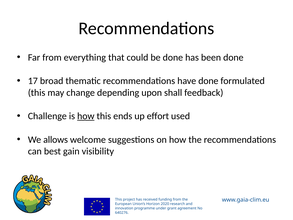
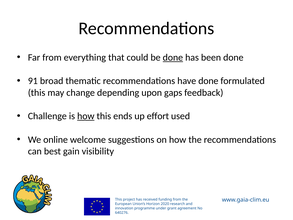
done underline: none -> present (173, 57)
17: 17 -> 91 (33, 81)
shall: shall -> gaps (173, 93)
allows: allows -> online (56, 139)
